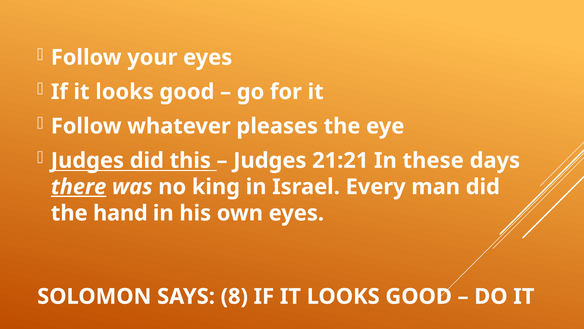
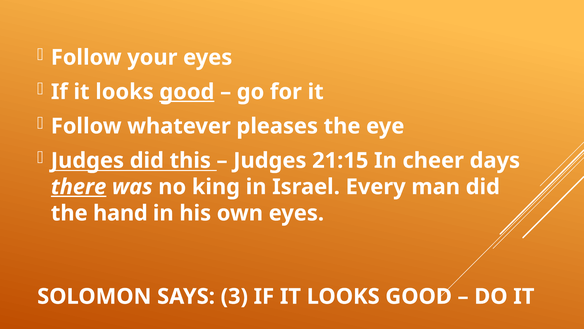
good underline: none -> present (187, 92)
21:21: 21:21 -> 21:15 (340, 160)
these: these -> cheer (433, 160)
8: 8 -> 3 (234, 296)
